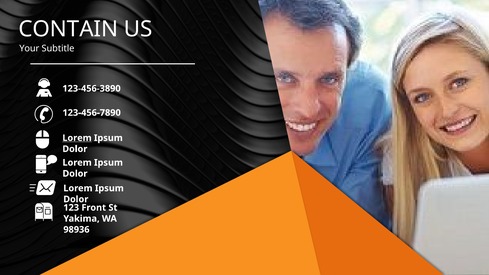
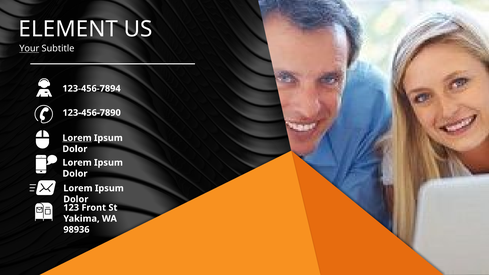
CONTAIN: CONTAIN -> ELEMENT (68, 29)
Your underline: none -> present (29, 49)
123-456-3890: 123-456-3890 -> 123-456-7894 (92, 89)
